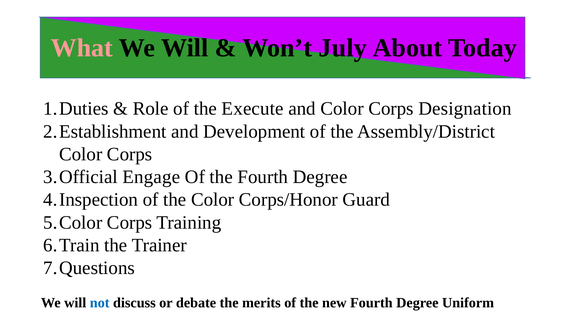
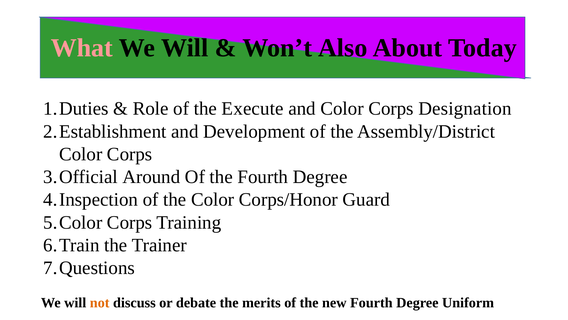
July: July -> Also (343, 48)
Engage: Engage -> Around (151, 177)
not colour: blue -> orange (100, 302)
